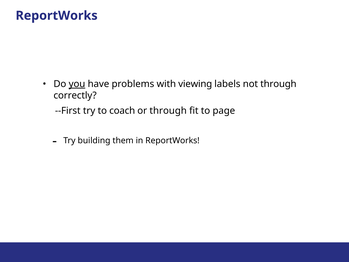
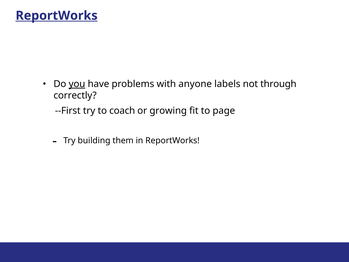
ReportWorks underline: none -> present (57, 16)
viewing: viewing -> anyone (195, 84)
or through: through -> growing (168, 111)
